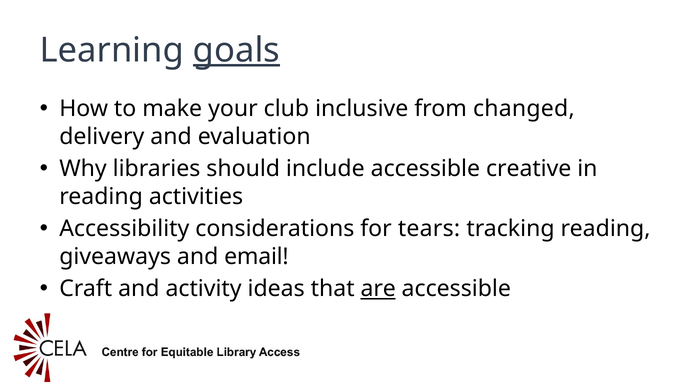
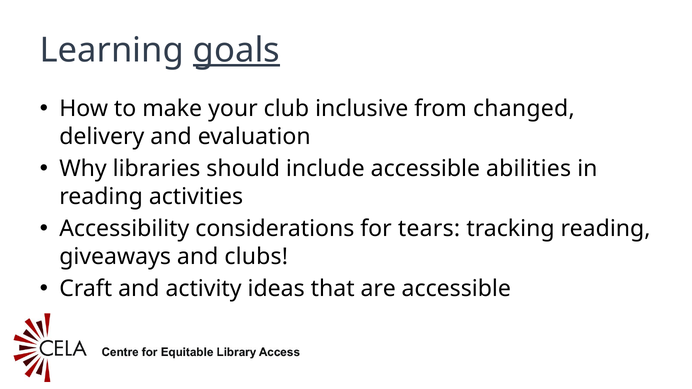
creative: creative -> abilities (529, 169)
email: email -> clubs (256, 257)
are underline: present -> none (378, 289)
